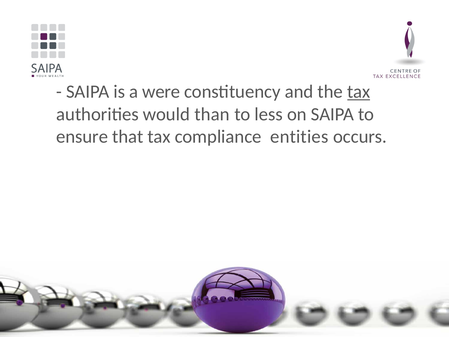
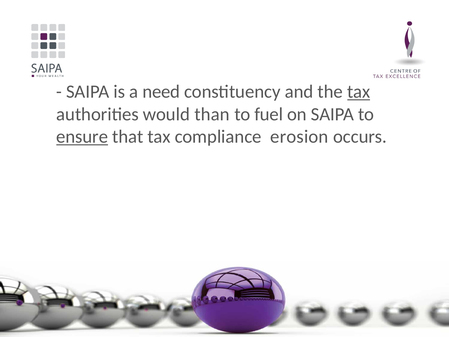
were: were -> need (161, 92)
less: less -> fuel (269, 114)
ensure underline: none -> present (82, 137)
entities: entities -> erosion (299, 137)
